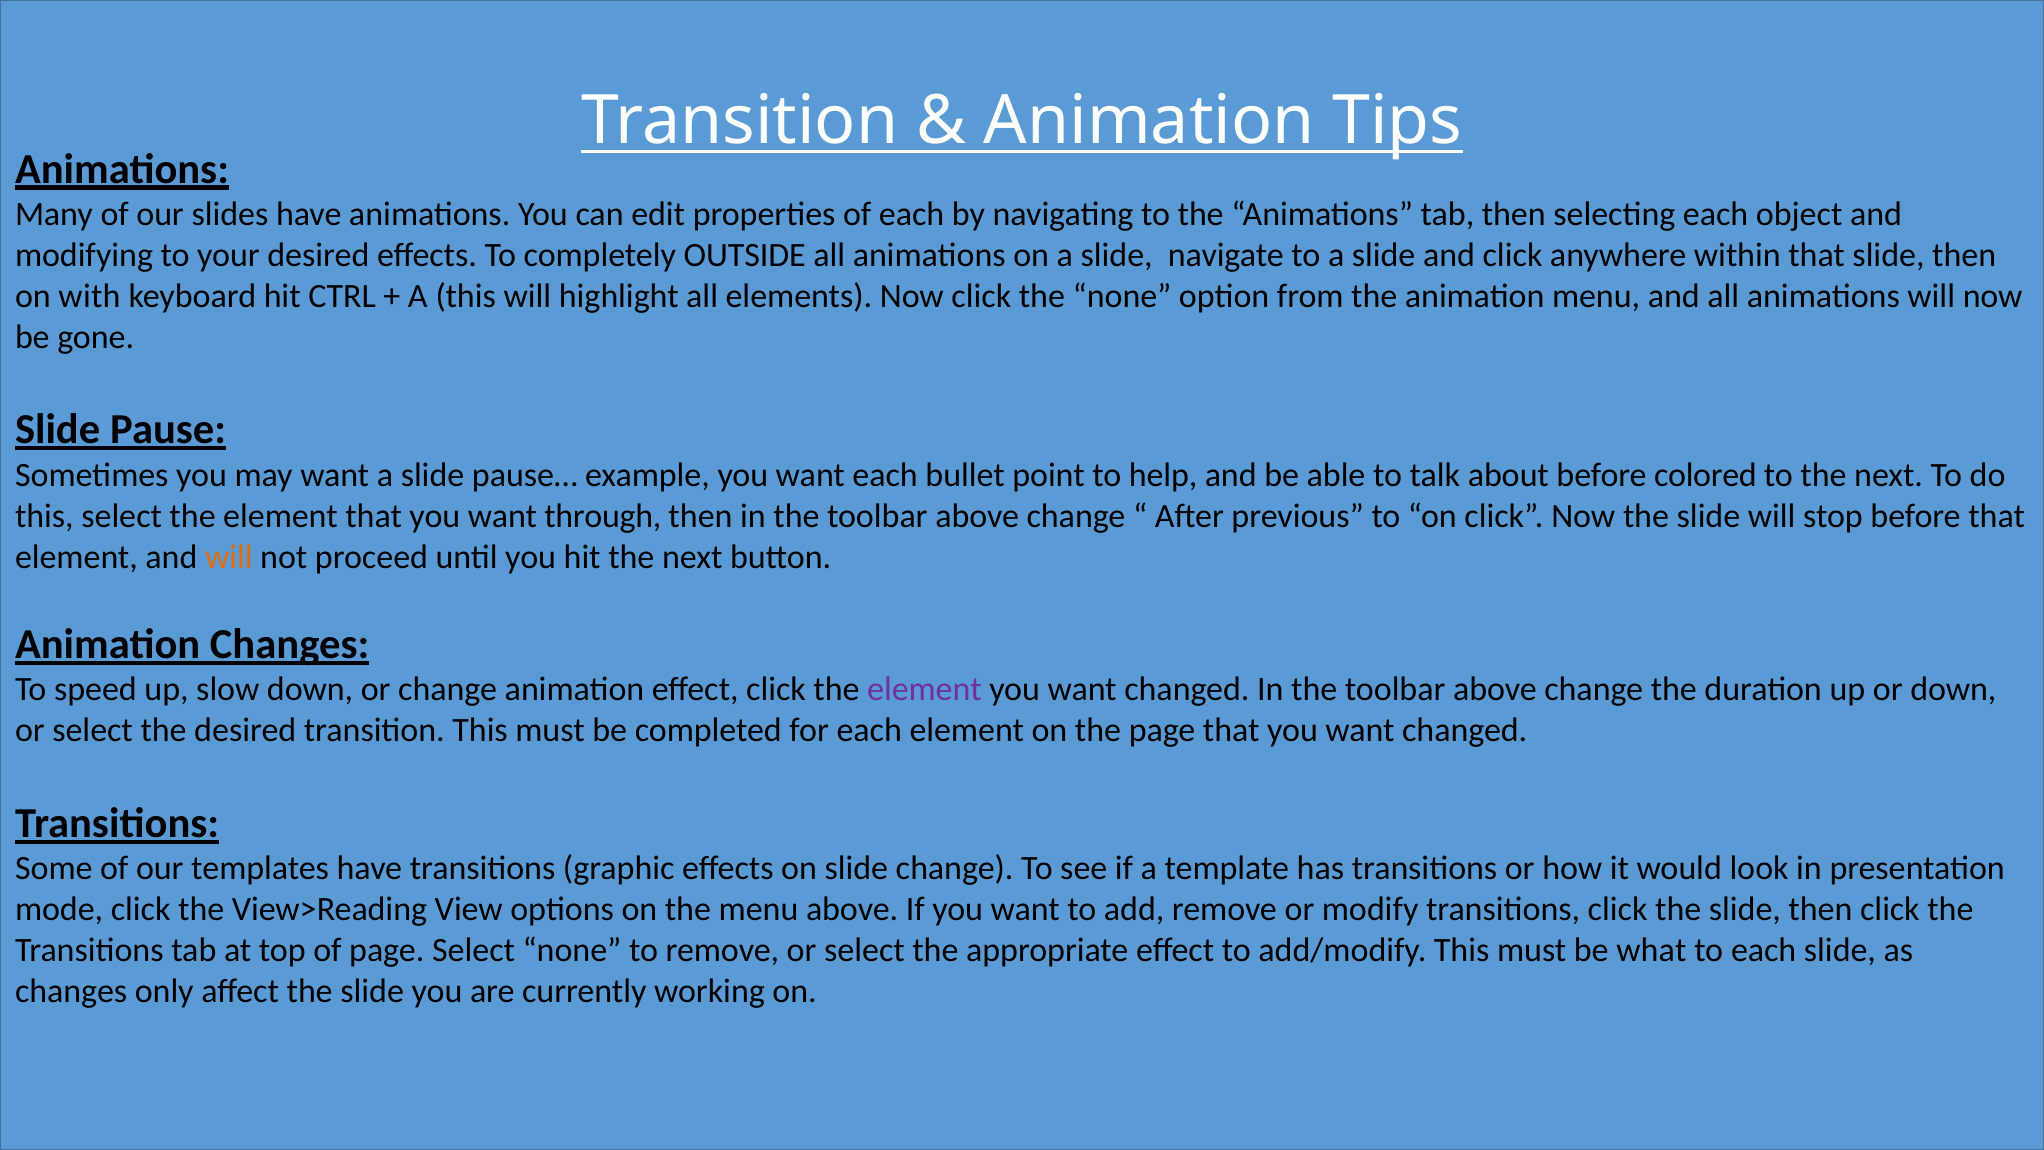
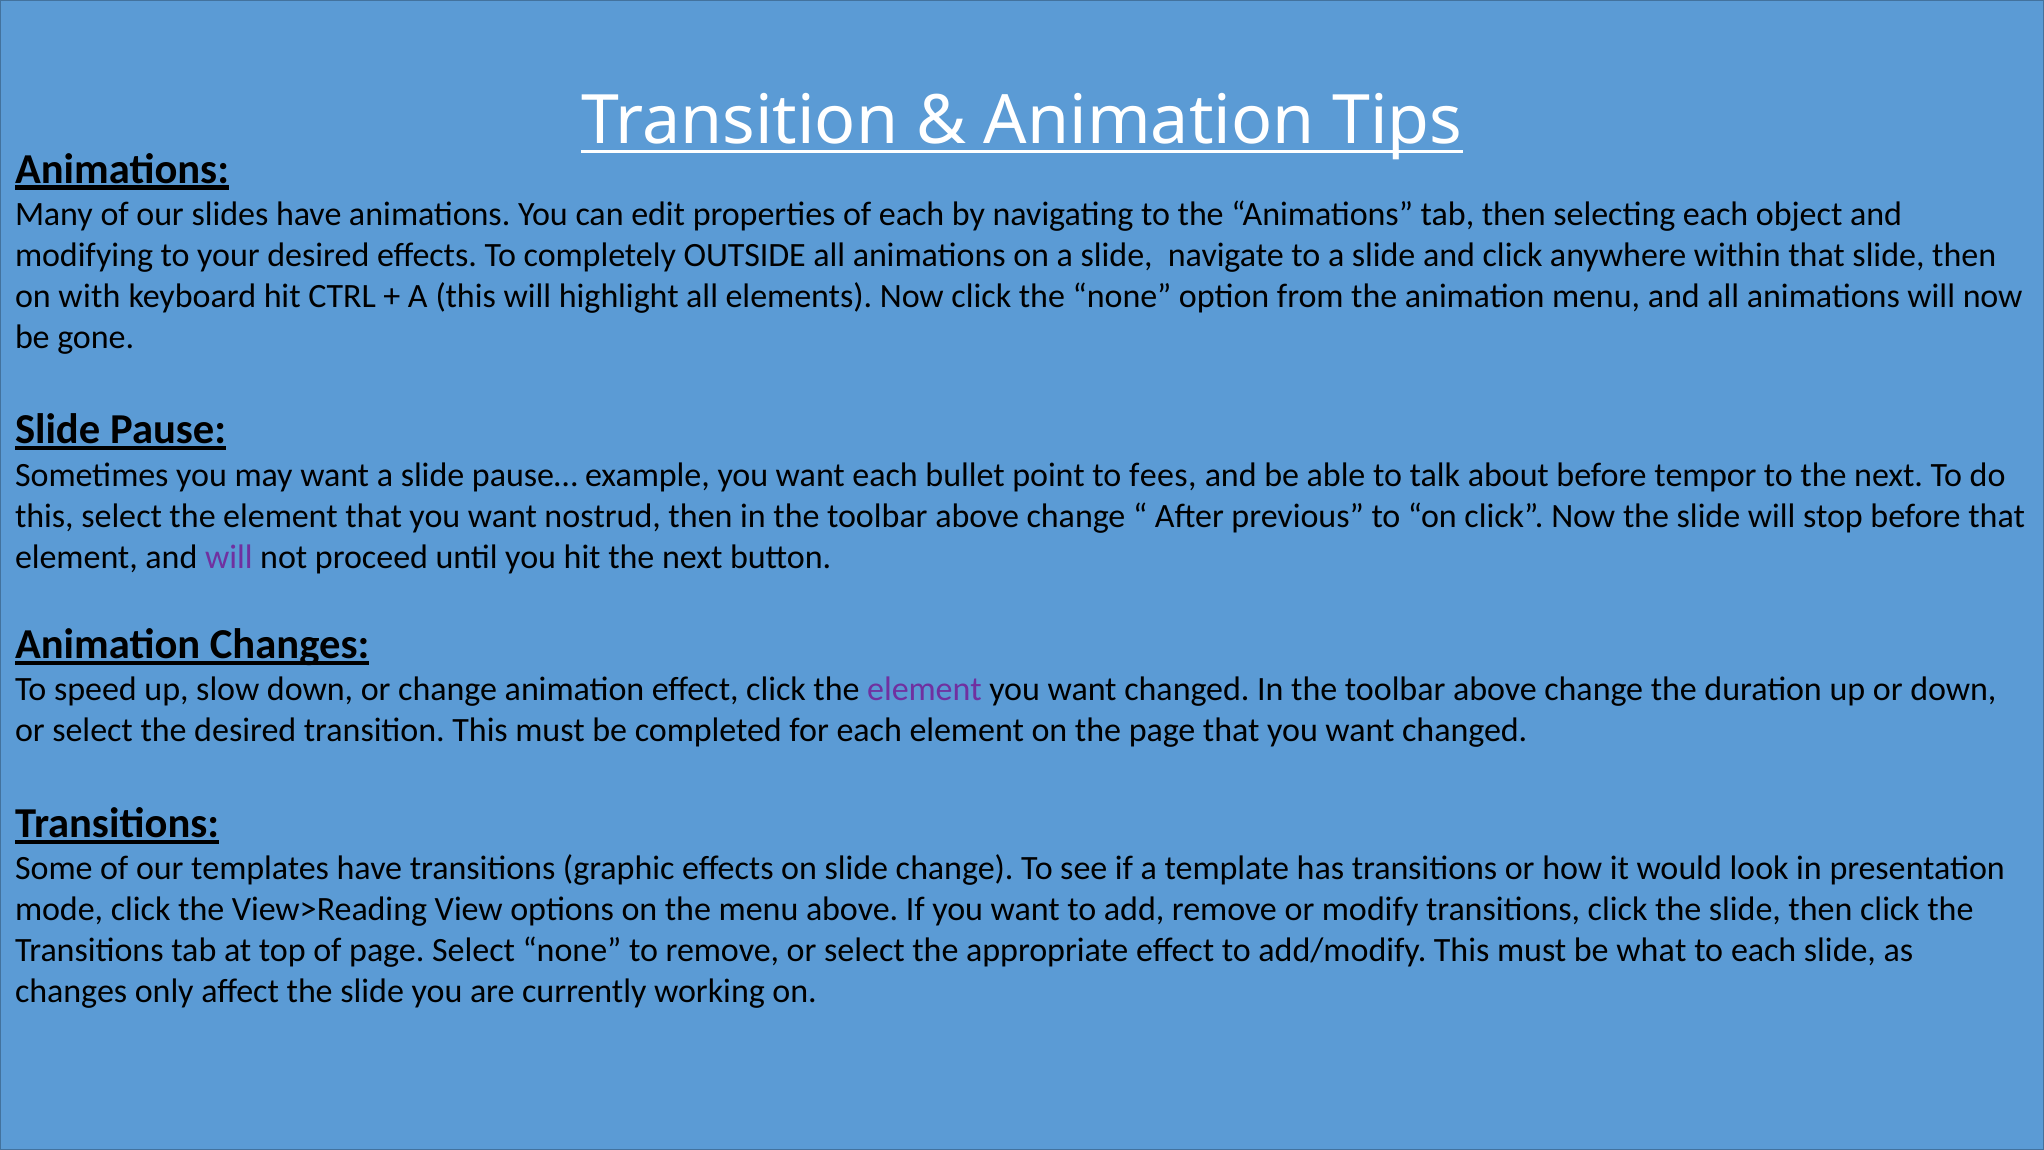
help: help -> fees (1163, 475)
colored: colored -> tempor (1705, 475)
through: through -> nostrud (603, 516)
will colour: orange -> purple (229, 557)
